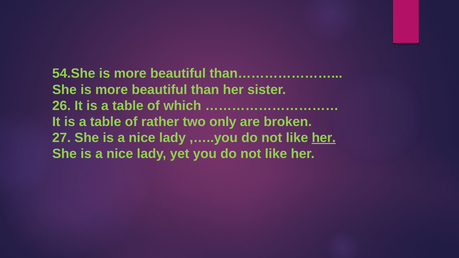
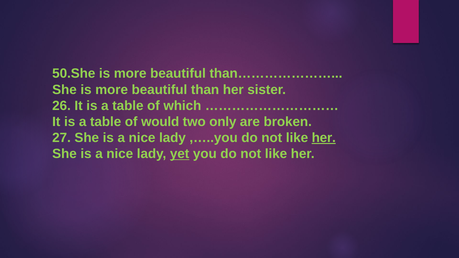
54.She: 54.She -> 50.She (74, 74)
rather: rather -> would (160, 122)
yet underline: none -> present (180, 154)
